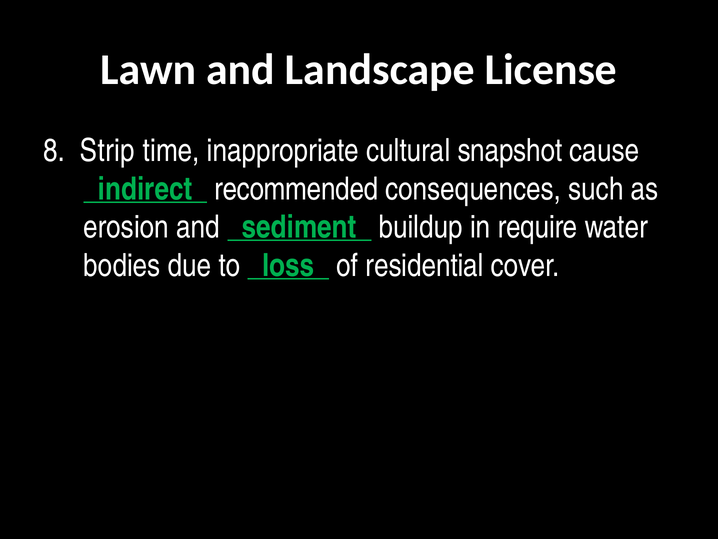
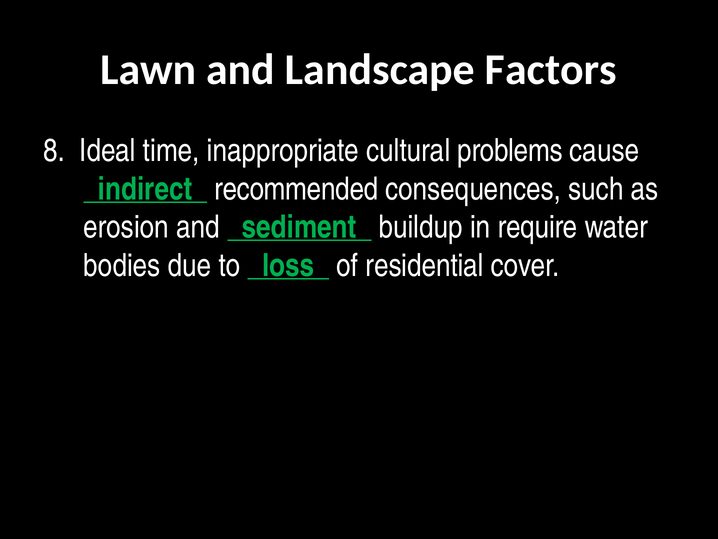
License: License -> Factors (551, 70)
Strip: Strip -> Ideal (108, 151)
snapshot: snapshot -> problems (510, 151)
